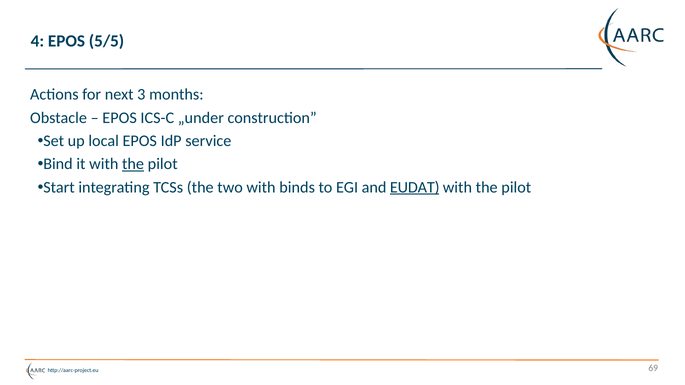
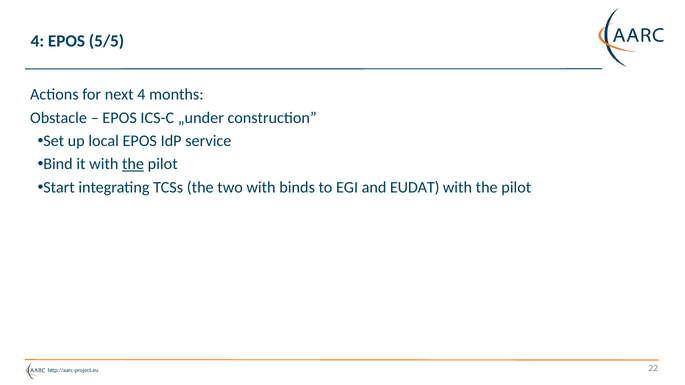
next 3: 3 -> 4 (141, 95)
EUDAT underline: present -> none (415, 187)
69: 69 -> 22 (653, 368)
